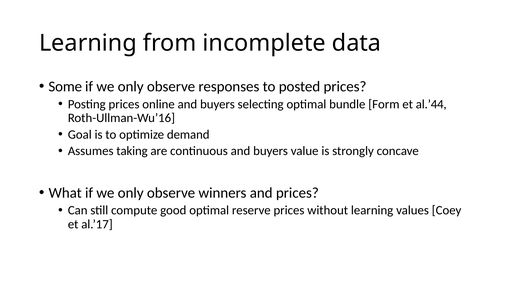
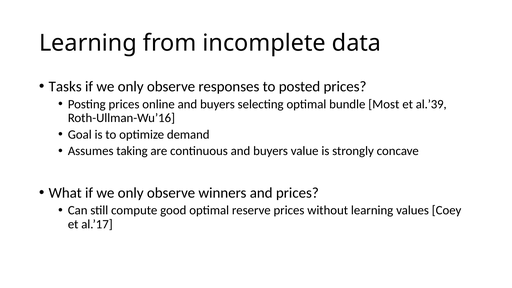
Some: Some -> Tasks (65, 87)
Form: Form -> Most (384, 104)
al.’44: al.’44 -> al.’39 (431, 104)
